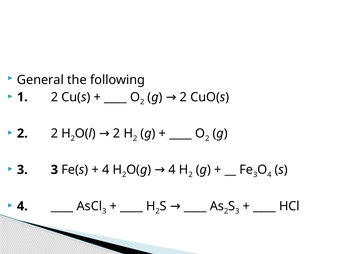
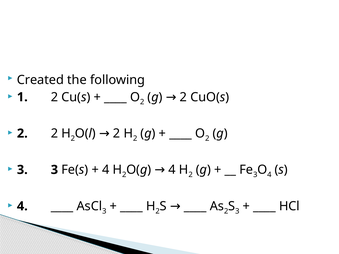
General: General -> Created (40, 80)
